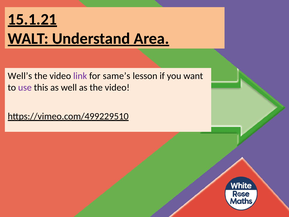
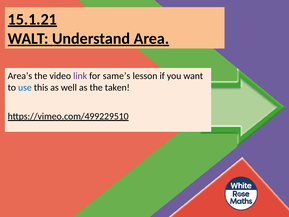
Well’s: Well’s -> Area’s (20, 76)
use colour: purple -> blue (25, 87)
as the video: video -> taken (117, 87)
